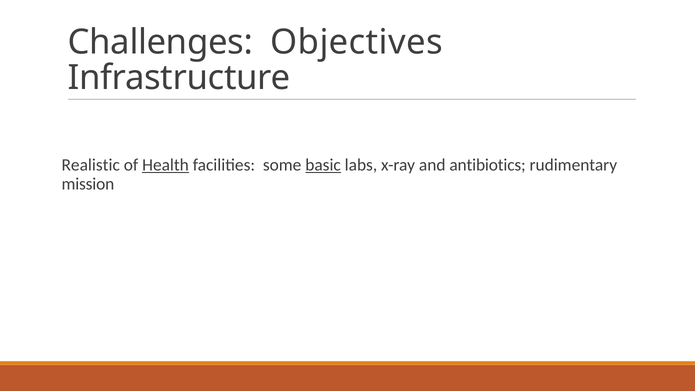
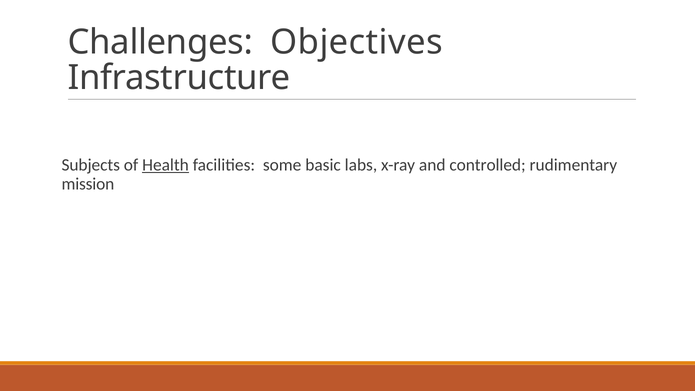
Realistic: Realistic -> Subjects (91, 165)
basic underline: present -> none (323, 165)
antibiotics: antibiotics -> controlled (488, 165)
